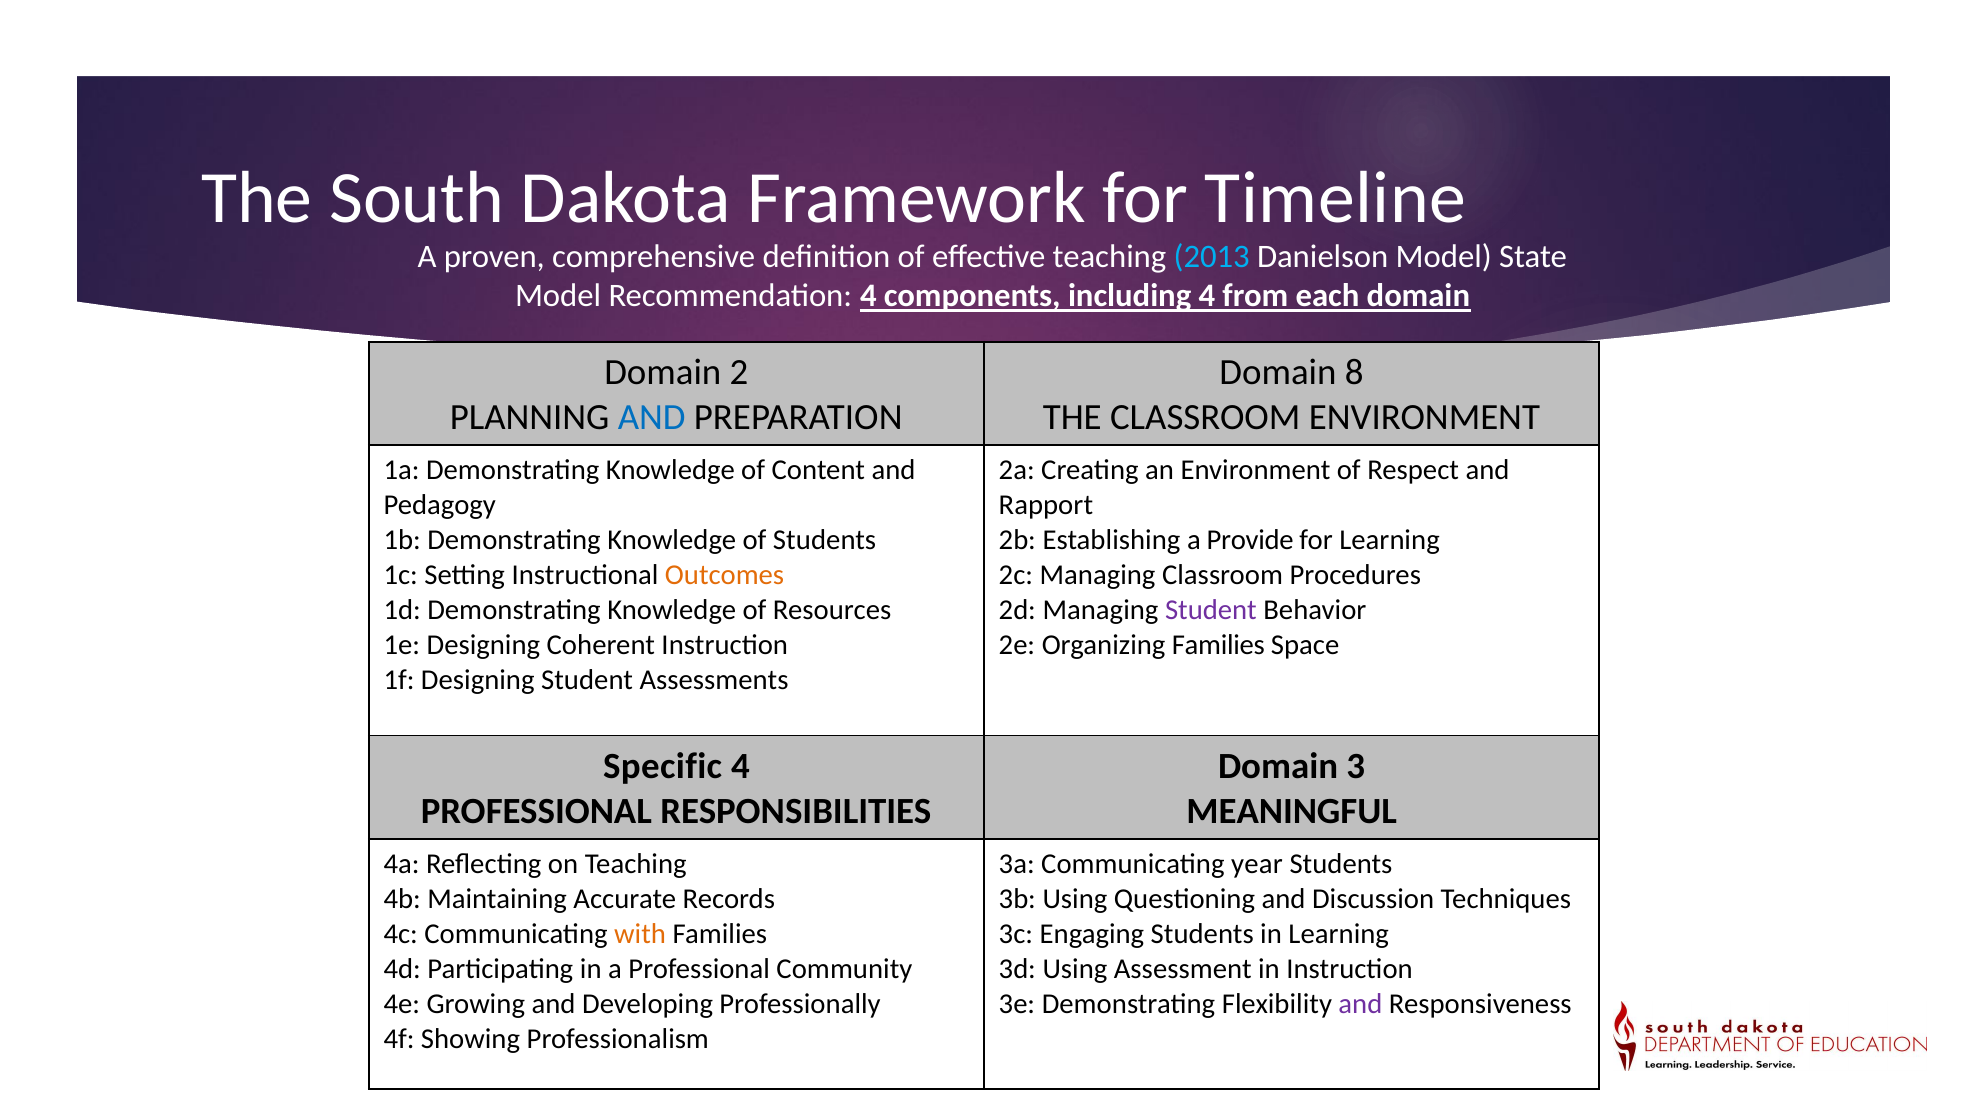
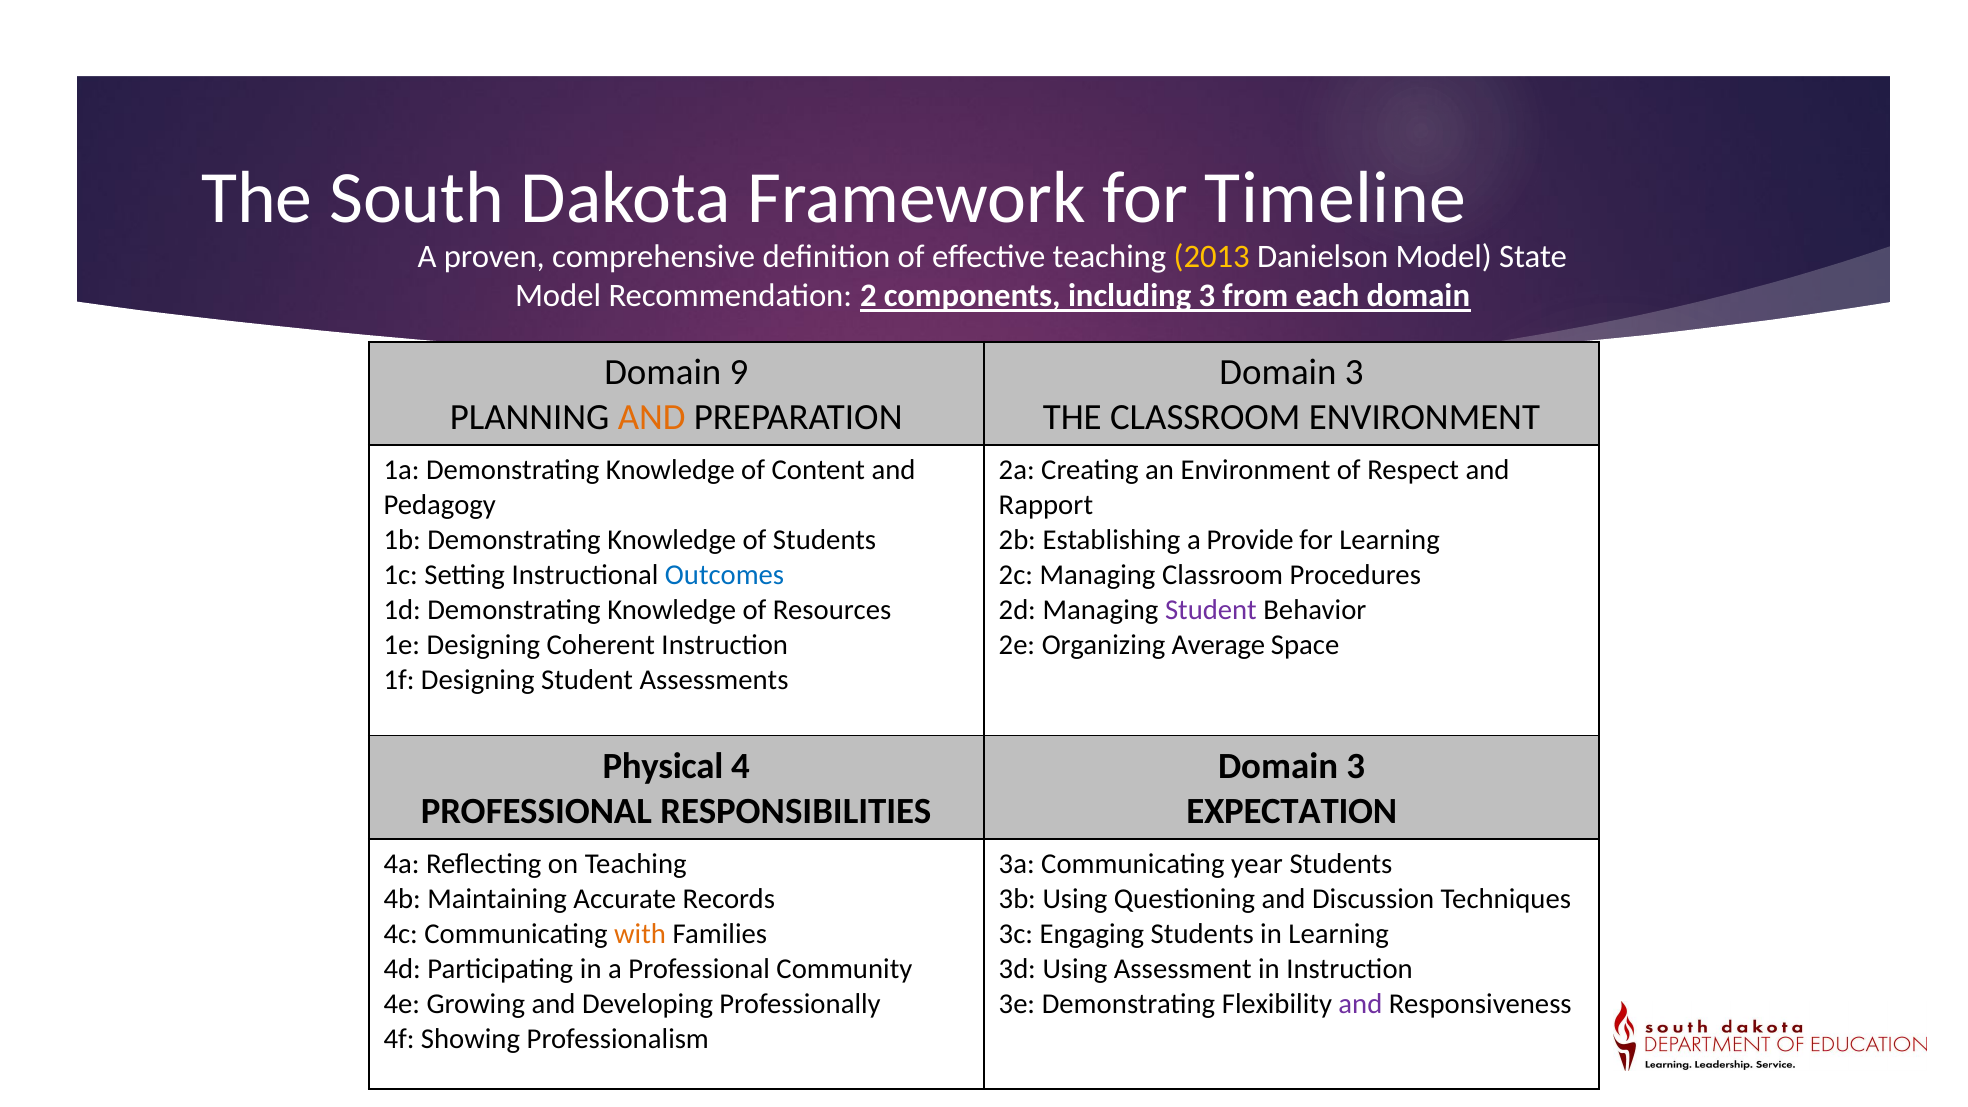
2013 colour: light blue -> yellow (1212, 257)
Recommendation 4: 4 -> 2 (868, 296)
including 4: 4 -> 3 (1207, 296)
2: 2 -> 9 (739, 372)
8: 8 -> 3 (1354, 372)
AND colour: blue -> orange (652, 417)
Outcomes colour: orange -> blue (725, 575)
Organizing Families: Families -> Average (1218, 645)
Specific: Specific -> Physical (663, 766)
MEANINGFUL: MEANINGFUL -> EXPECTATION (1292, 811)
